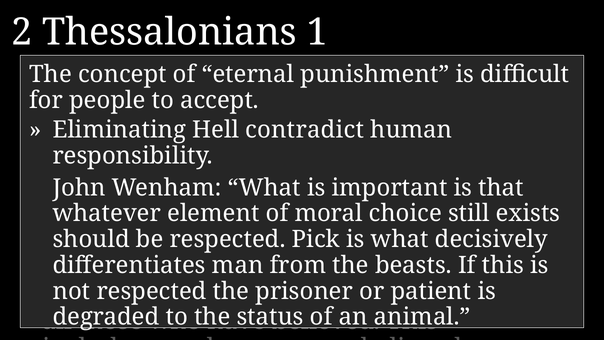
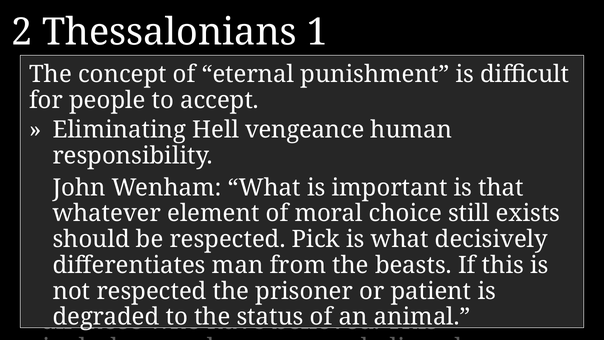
contradict: contradict -> vengeance (305, 130)
